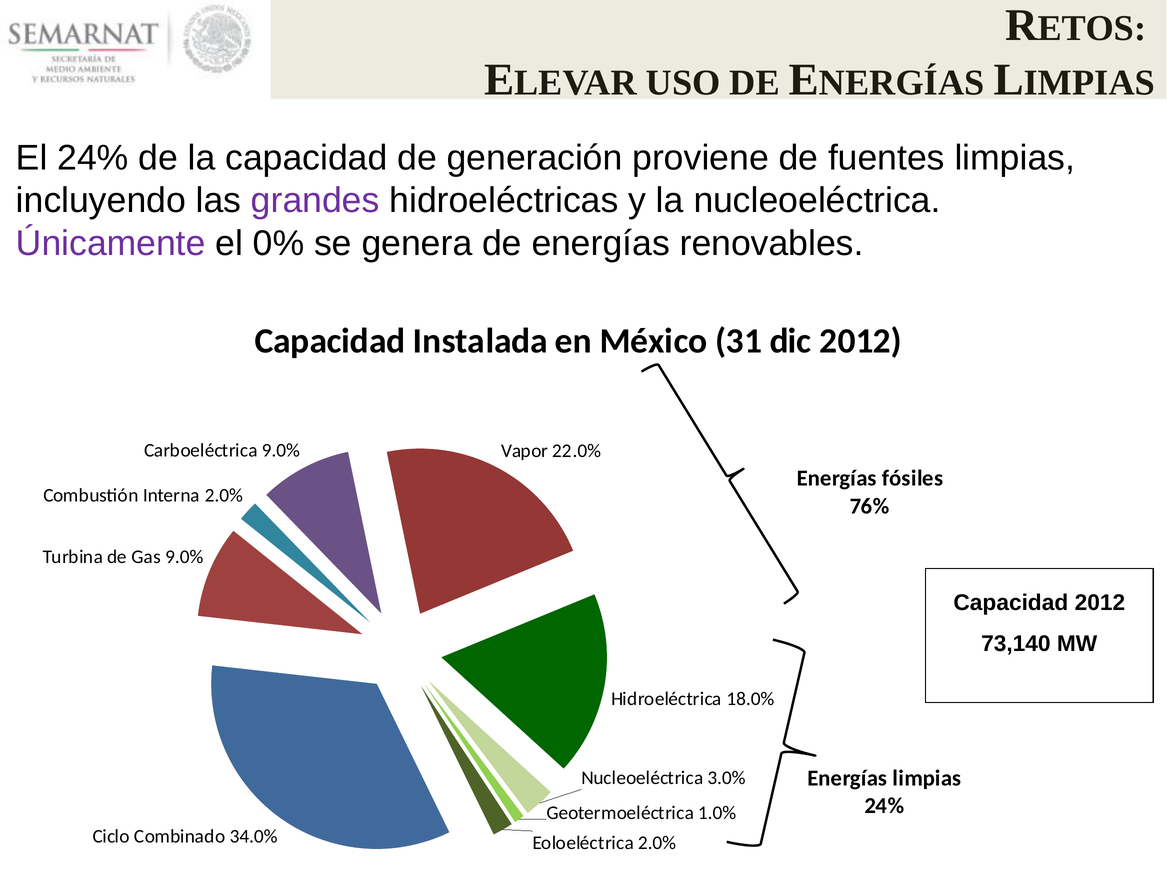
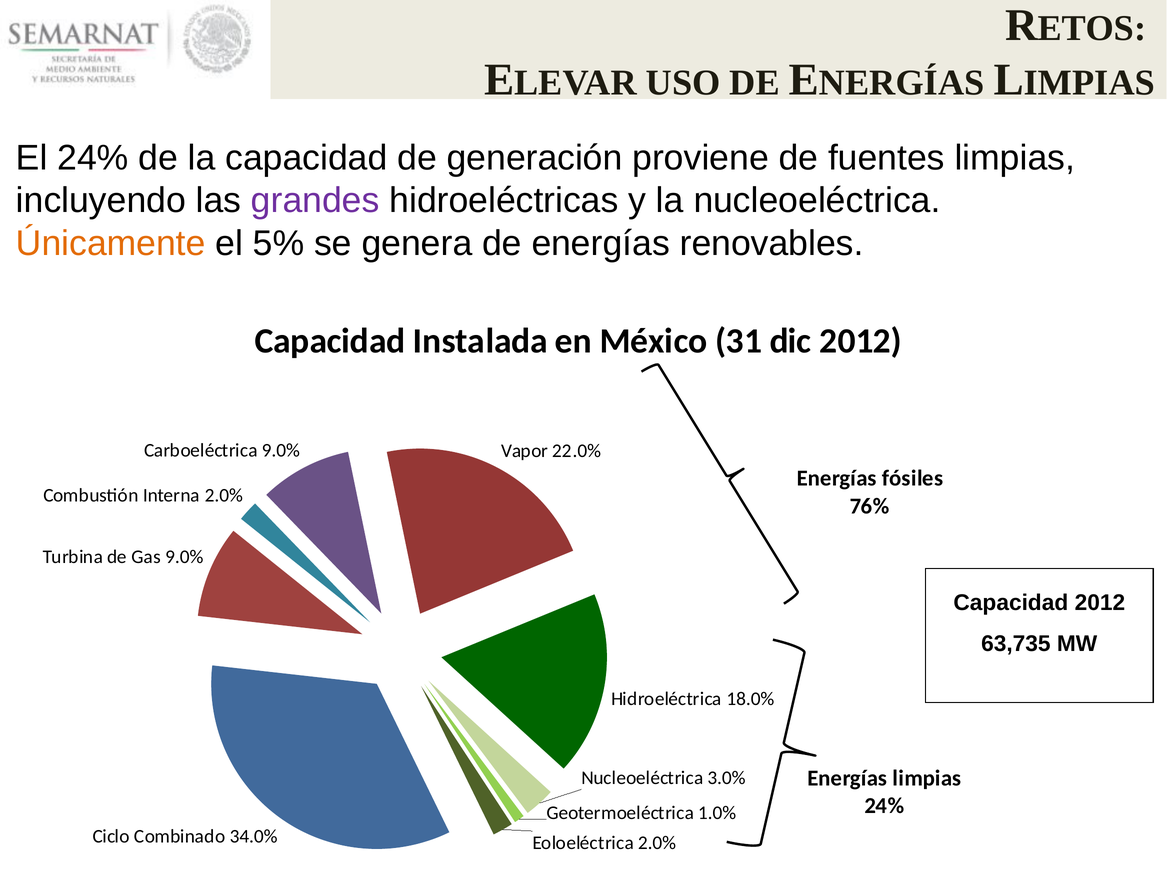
Únicamente colour: purple -> orange (111, 243)
0%: 0% -> 5% (279, 243)
73,140: 73,140 -> 63,735 (1016, 643)
